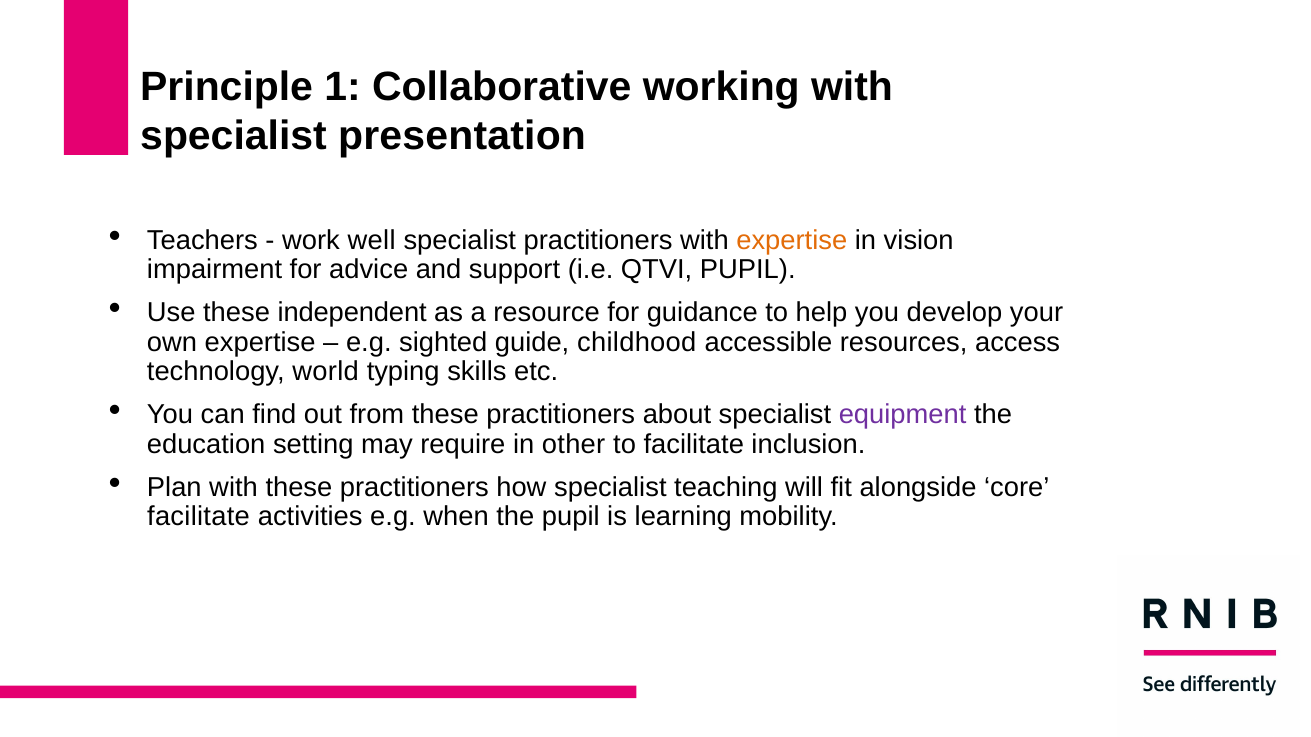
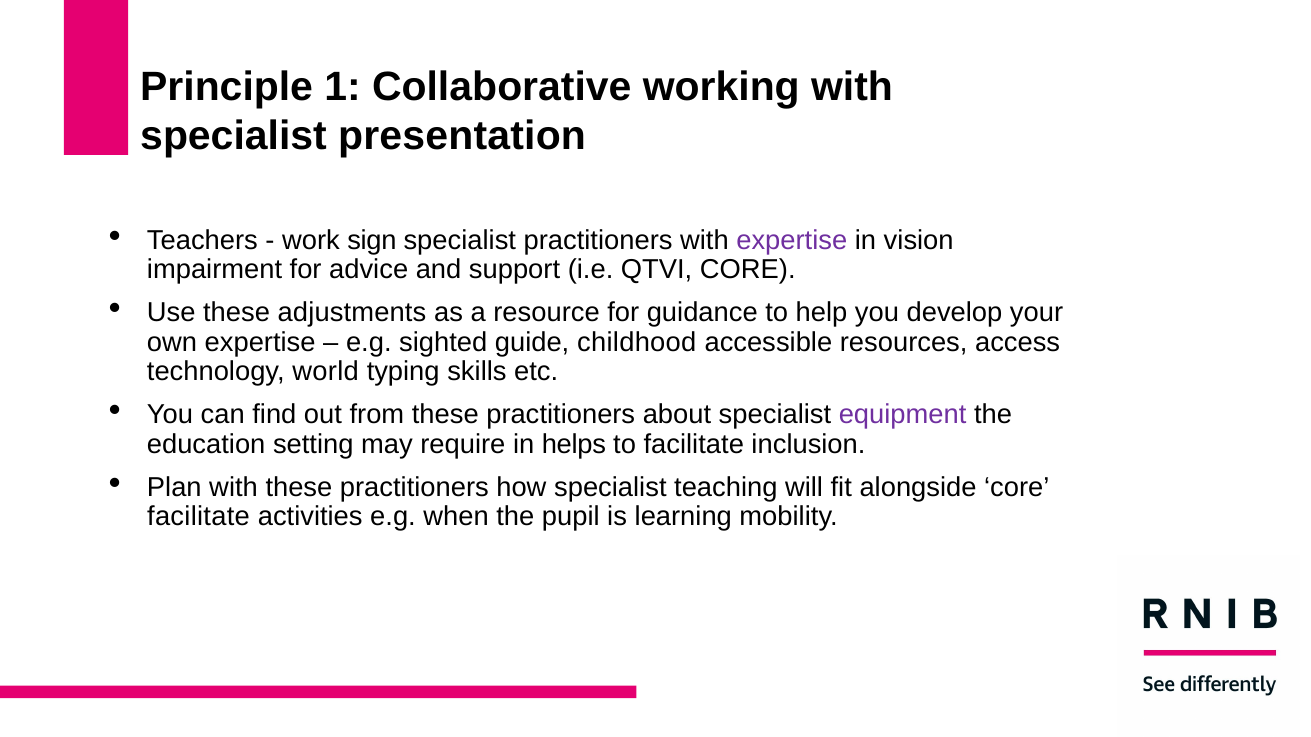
well: well -> sign (372, 240)
expertise colour: orange -> purple (792, 240)
QTVI PUPIL: PUPIL -> CORE (748, 270)
independent: independent -> adjustments (352, 313)
other: other -> helps (574, 445)
